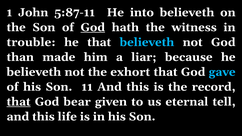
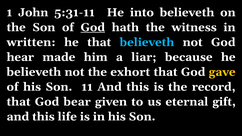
5:87-11: 5:87-11 -> 5:31-11 (75, 12)
trouble: trouble -> written (31, 42)
than: than -> hear (20, 57)
gave colour: light blue -> yellow (222, 72)
that underline: present -> none (19, 102)
tell: tell -> gift (224, 102)
